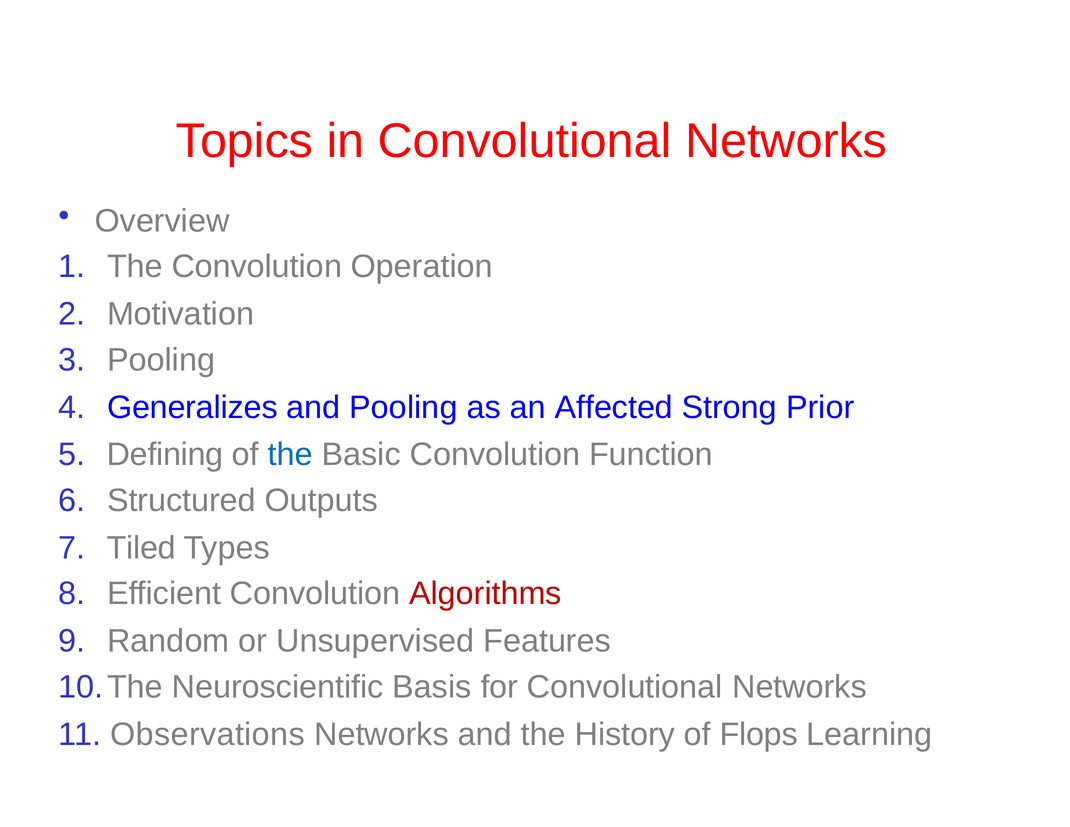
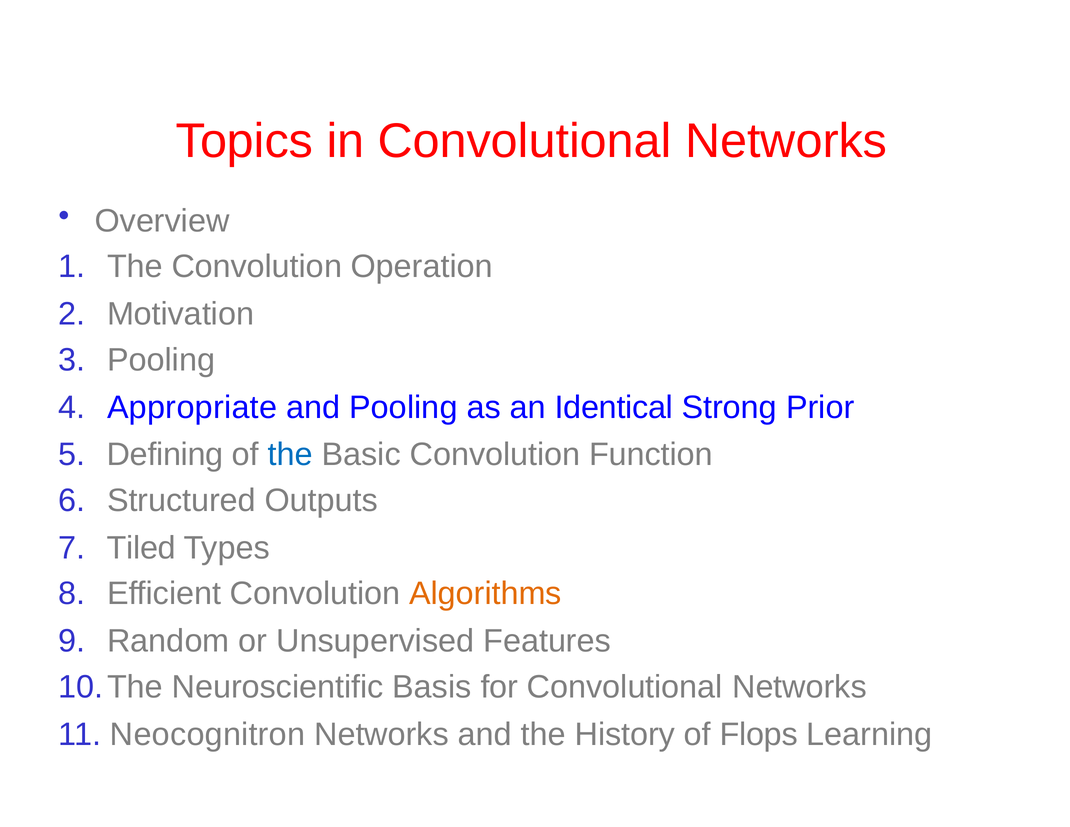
Generalizes: Generalizes -> Appropriate (192, 407)
Affected: Affected -> Identical (614, 407)
Algorithms colour: red -> orange (486, 594)
Observations: Observations -> Neocognitron (208, 734)
